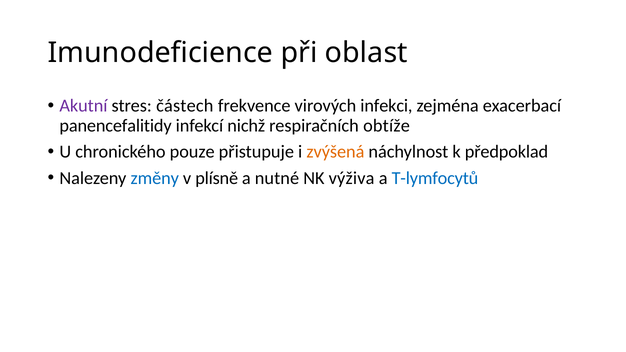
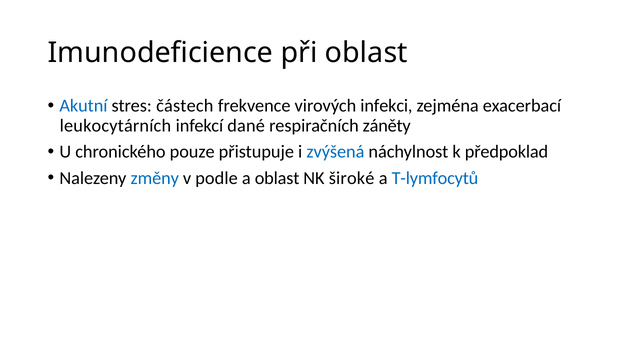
Akutní colour: purple -> blue (83, 106)
panencefalitidy: panencefalitidy -> leukocytárních (115, 126)
nichž: nichž -> dané (246, 126)
obtíže: obtíže -> záněty (387, 126)
zvýšená colour: orange -> blue (335, 152)
plísně: plísně -> podle (217, 178)
a nutné: nutné -> oblast (277, 178)
výživa: výživa -> široké (352, 178)
